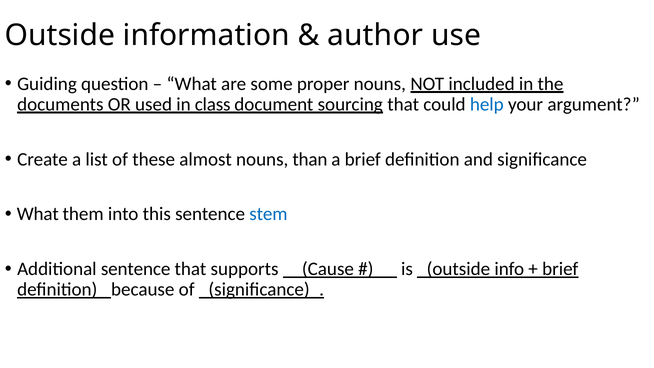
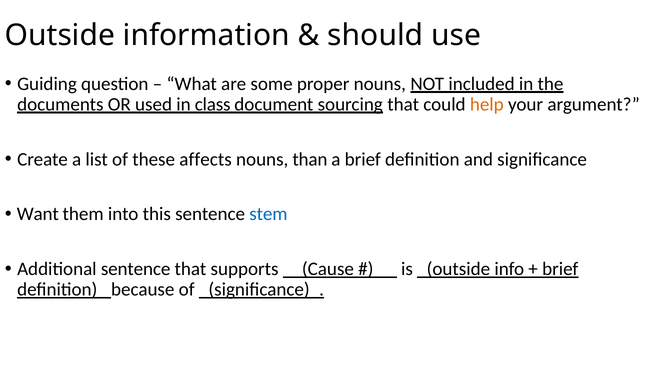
author: author -> should (375, 35)
help colour: blue -> orange (487, 104)
almost: almost -> affects (206, 159)
What: What -> Want (38, 214)
